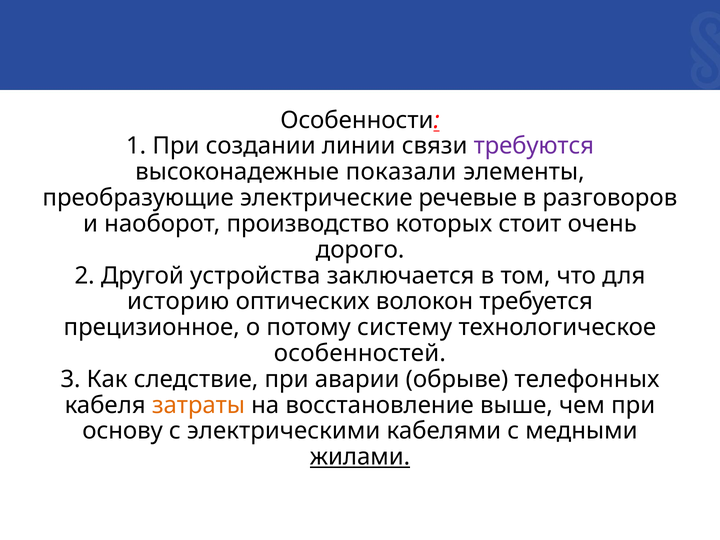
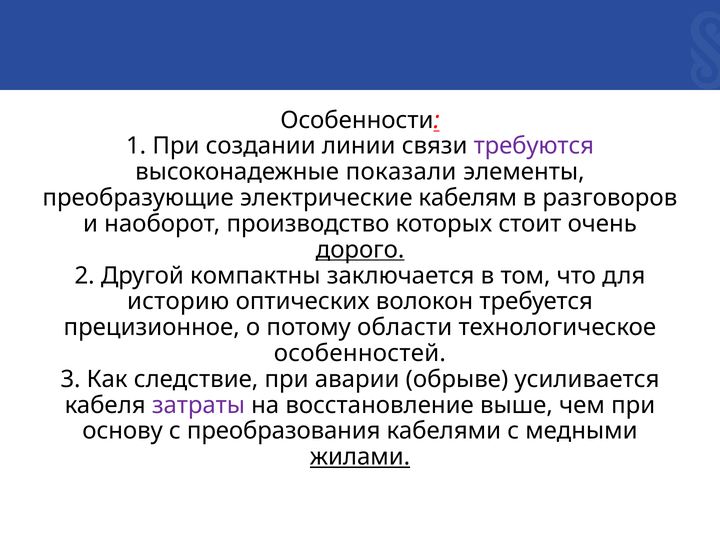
речевые: речевые -> кабелям (468, 198)
дорого underline: none -> present (360, 250)
устройства: устройства -> компактны (255, 276)
систему: систему -> области (405, 327)
телефонных: телефонных -> усиливается (587, 379)
затраты colour: orange -> purple (198, 405)
электрическими: электрическими -> преобразования (284, 431)
